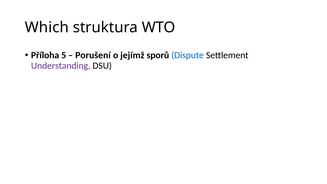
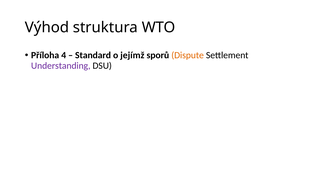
Which: Which -> Výhod (47, 27)
5: 5 -> 4 (64, 55)
Porušení: Porušení -> Standard (93, 55)
Dispute colour: blue -> orange (188, 55)
